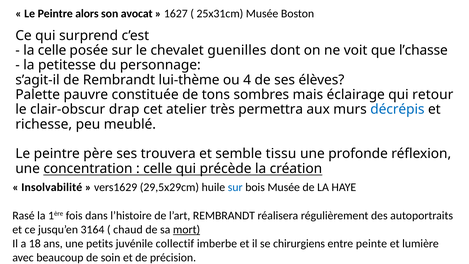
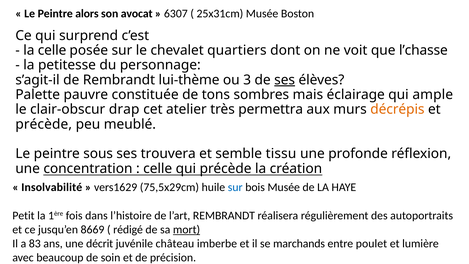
1627: 1627 -> 6307 (176, 14)
guenilles: guenilles -> quartiers (237, 50)
4: 4 -> 3 (247, 80)
ses underline: none -> present (285, 80)
retour: retour -> ample (433, 95)
décrépis colour: blue -> orange (397, 109)
richesse: richesse -> précède (44, 124)
père: père -> sous (98, 154)
29,5x29cm: 29,5x29cm -> 75,5x29cm (169, 187)
Rasé: Rasé -> Petit (23, 215)
3164: 3164 -> 8669 (93, 229)
chaud: chaud -> rédigé (128, 229)
18: 18 -> 83 (35, 243)
petits: petits -> décrit (100, 243)
collectif: collectif -> château (175, 243)
chirurgiens: chirurgiens -> marchands (299, 243)
peinte: peinte -> poulet (371, 243)
